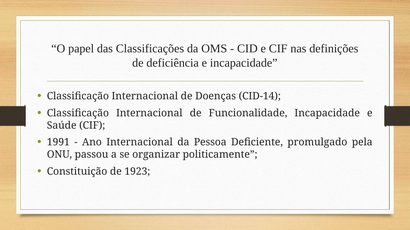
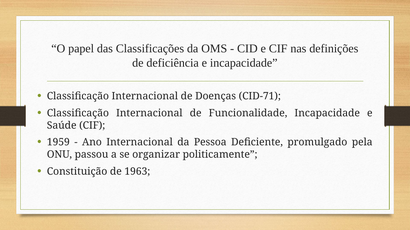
CID-14: CID-14 -> CID-71 (260, 97)
1991: 1991 -> 1959 (58, 143)
1923: 1923 -> 1963 (137, 172)
